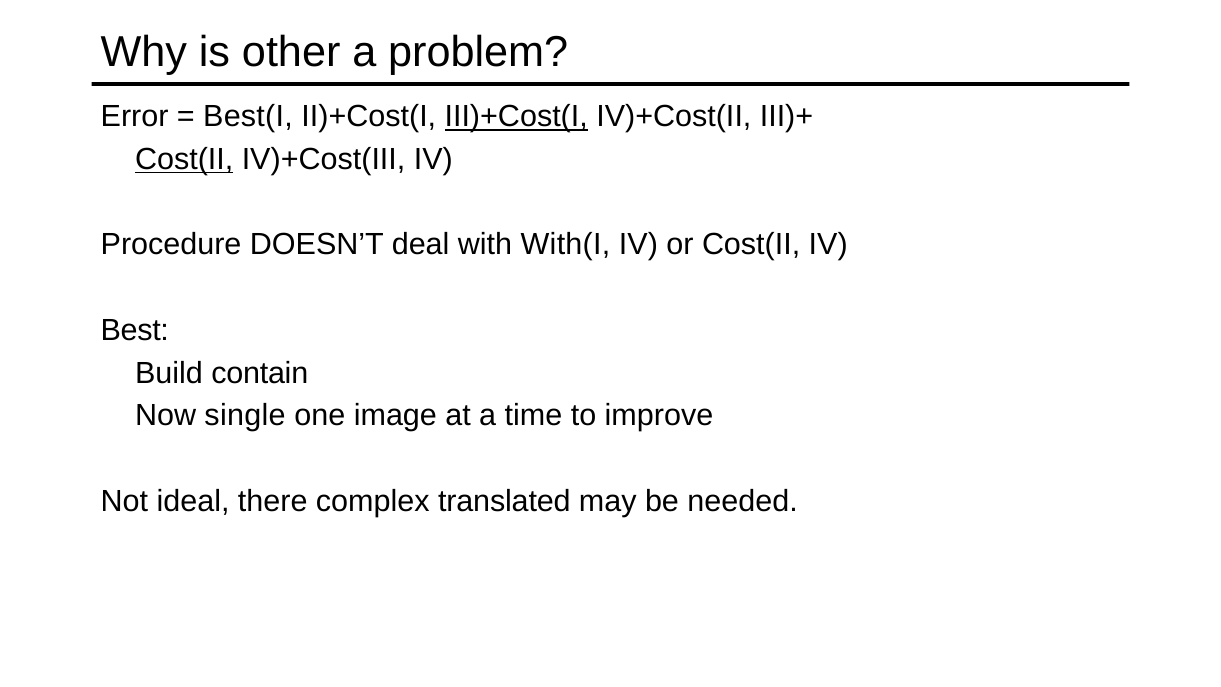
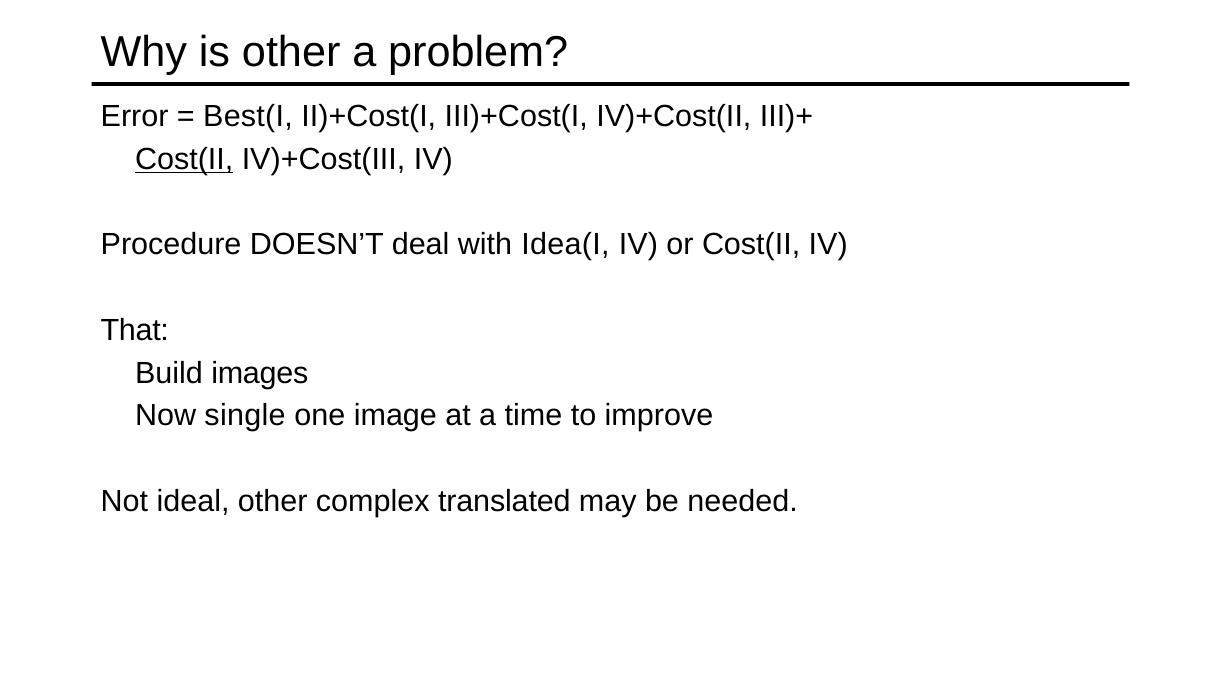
III)+Cost(I underline: present -> none (516, 117)
With(I: With(I -> Idea(I (565, 245)
Best: Best -> That (135, 330)
contain: contain -> images (260, 373)
ideal there: there -> other (273, 501)
